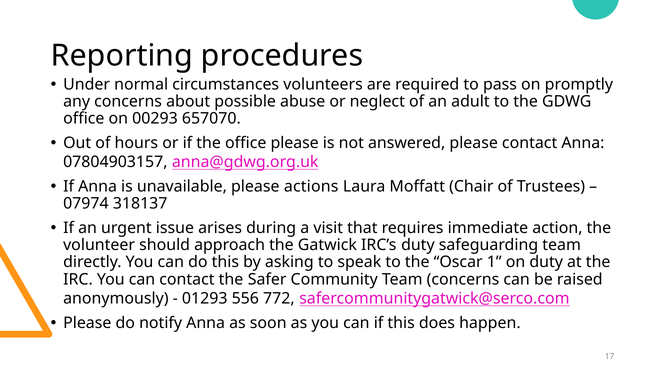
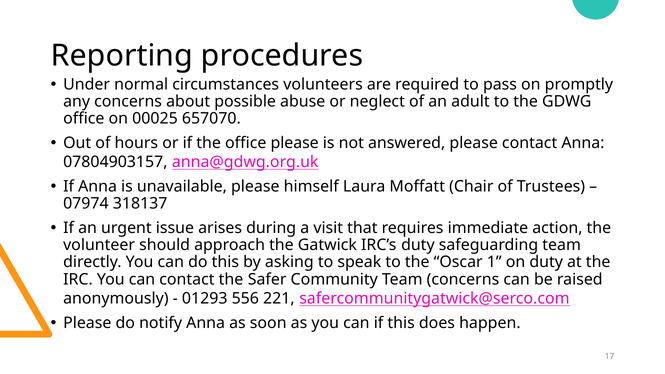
00293: 00293 -> 00025 (155, 119)
actions: actions -> himself (311, 187)
772: 772 -> 221 (279, 299)
